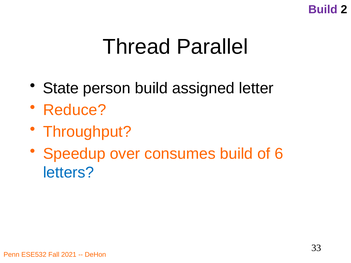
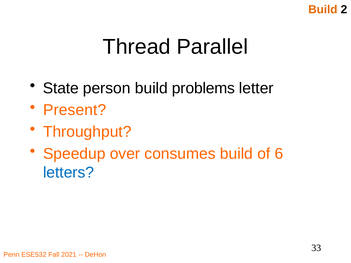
Build colour: purple -> orange (323, 10)
assigned: assigned -> problems (203, 88)
Reduce: Reduce -> Present (75, 110)
